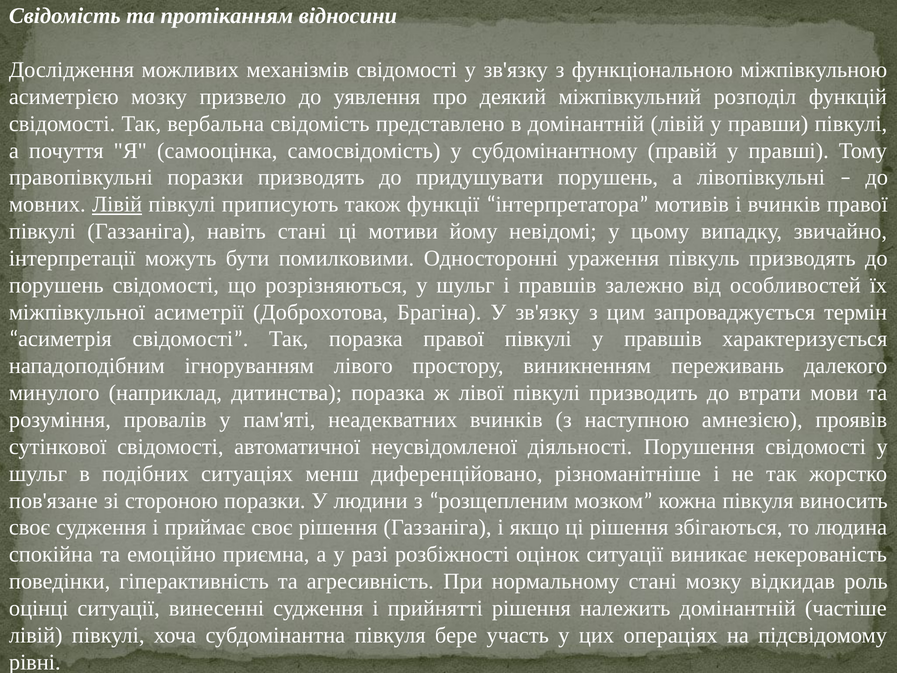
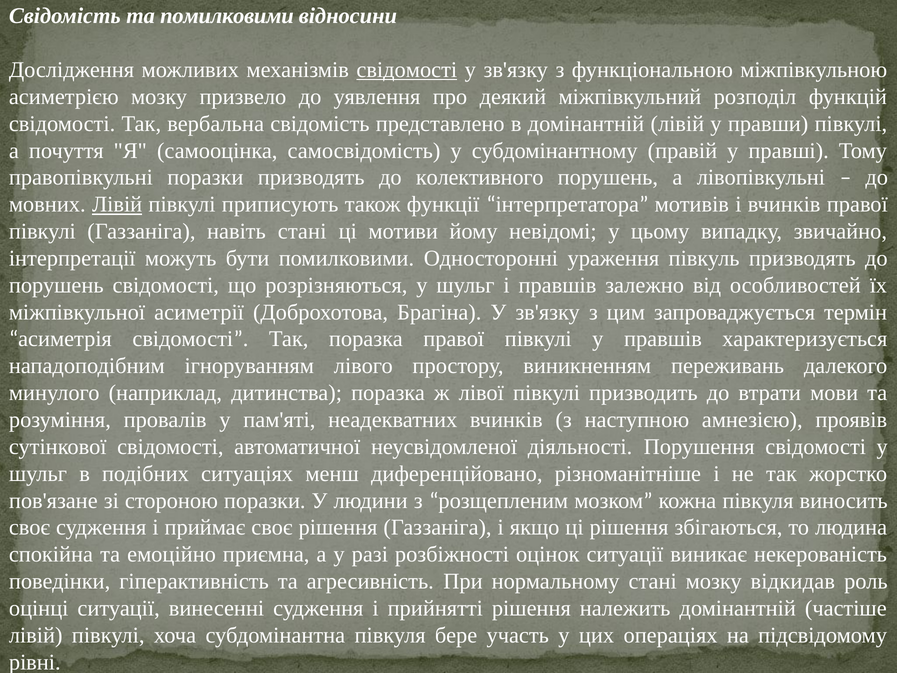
та протіканням: протіканням -> помилковими (227, 16)
свідомості underline: none -> present (407, 70)
придушувати: придушувати -> колективного (480, 178)
